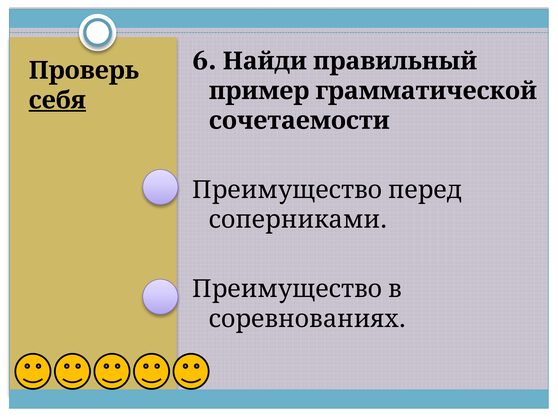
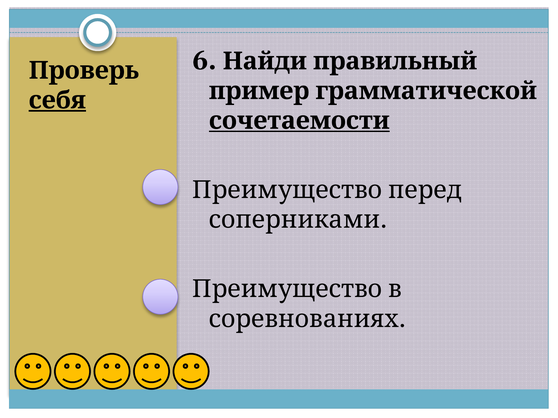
сочетаемости underline: none -> present (299, 121)
